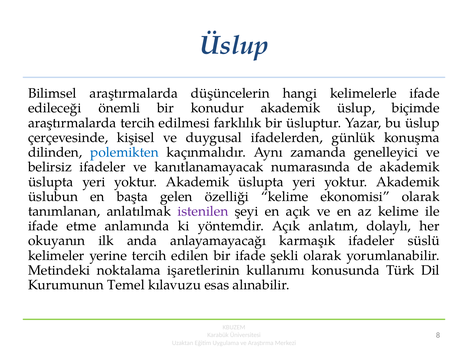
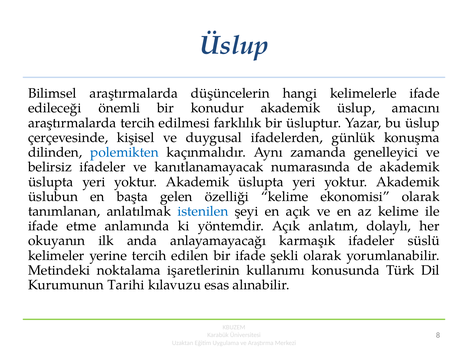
biçimde: biçimde -> amacını (416, 108)
istenilen colour: purple -> blue (203, 211)
Temel: Temel -> Tarihi (126, 285)
